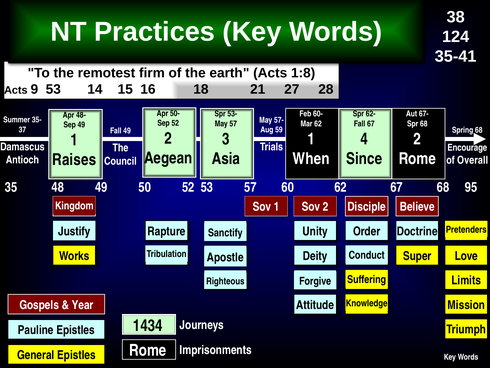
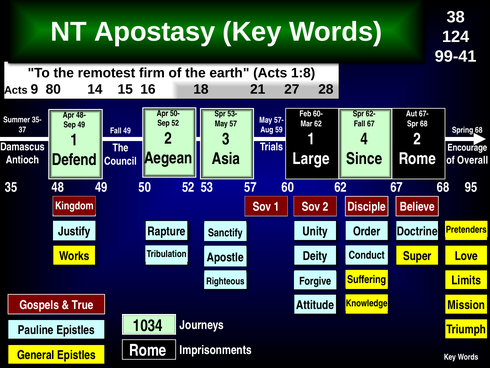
Practices: Practices -> Apostasy (155, 32)
35-41: 35-41 -> 99-41 (456, 56)
9 53: 53 -> 80 (53, 89)
When: When -> Large (311, 158)
Raises: Raises -> Defend (74, 160)
Year: Year -> True (83, 305)
1434: 1434 -> 1034 (148, 325)
